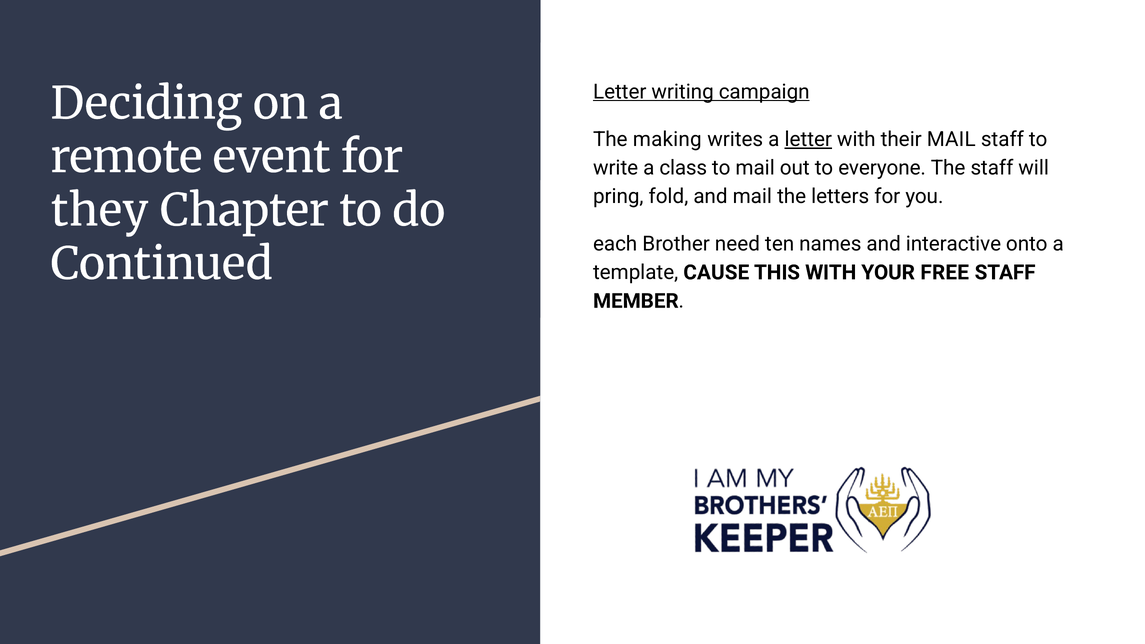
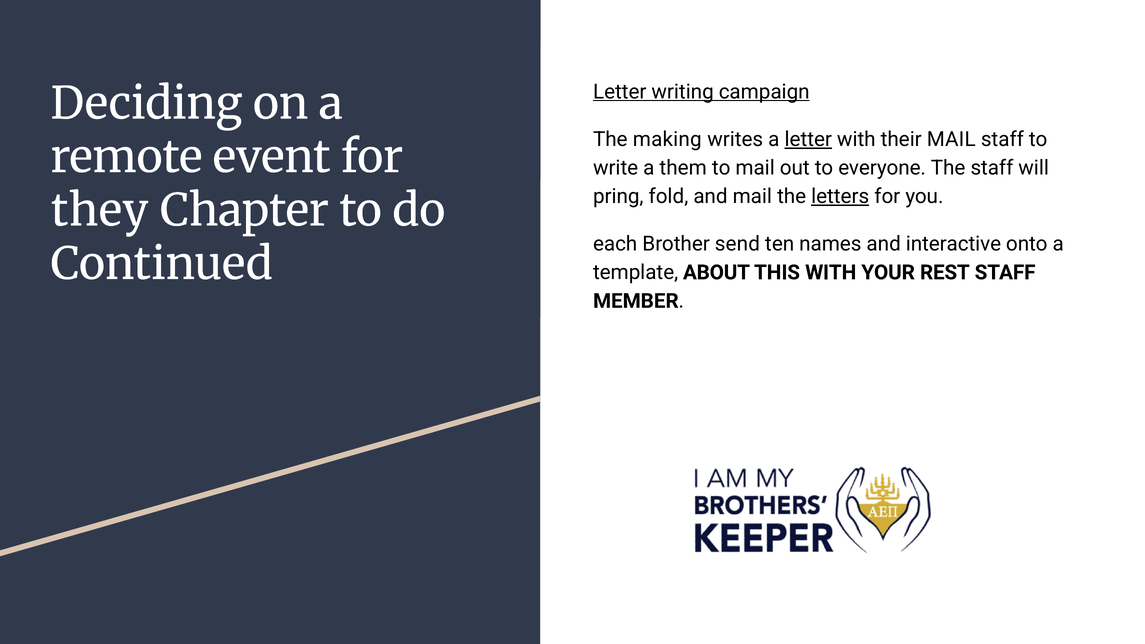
class: class -> them (683, 168)
letters underline: none -> present (840, 196)
need: need -> send (737, 244)
CAUSE: CAUSE -> ABOUT (716, 273)
FREE: FREE -> REST (945, 273)
